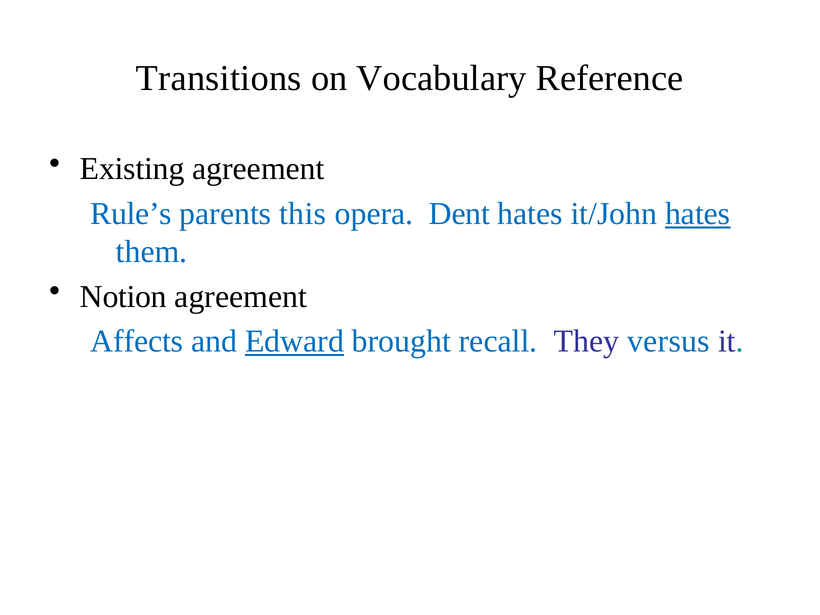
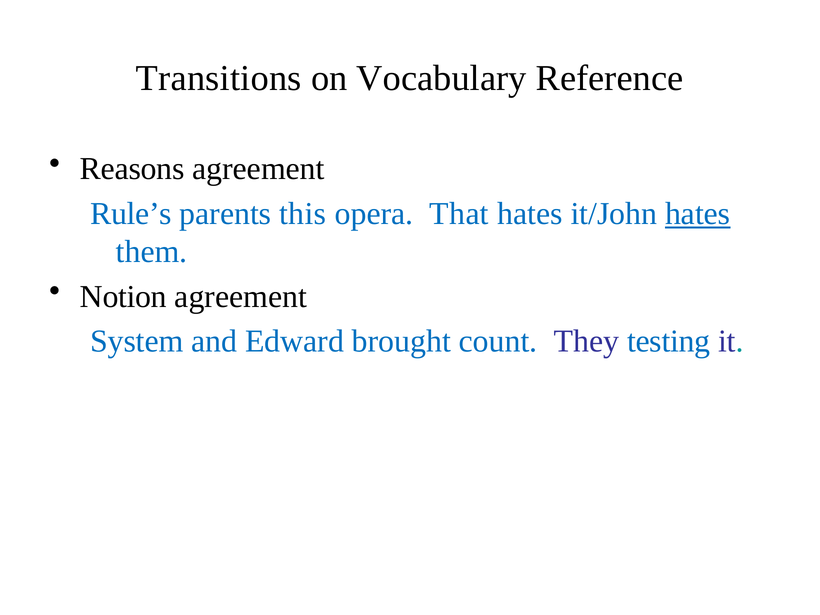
Existing: Existing -> Reasons (132, 169)
Dent: Dent -> That (459, 214)
Affects: Affects -> System (137, 341)
Edward underline: present -> none (295, 341)
recall: recall -> count (498, 341)
versus: versus -> testing (669, 341)
